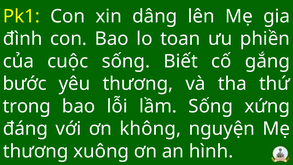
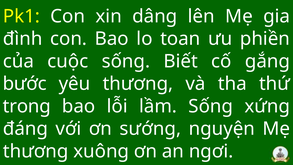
không: không -> sướng (150, 129)
hình: hình -> ngơi (211, 151)
